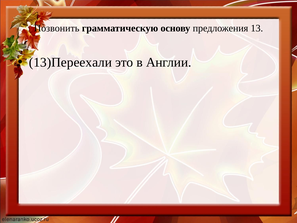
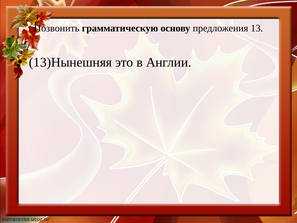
13)Переехали: 13)Переехали -> 13)Нынешняя (70, 62)
